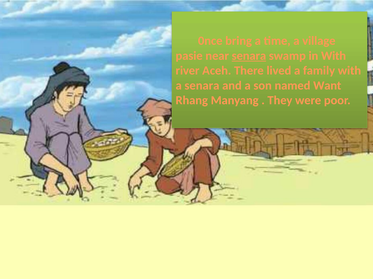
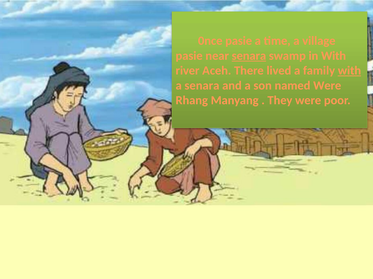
0nce bring: bring -> pasie (239, 41)
with underline: none -> present (349, 71)
named Want: Want -> Were (327, 86)
